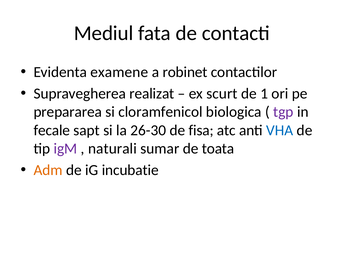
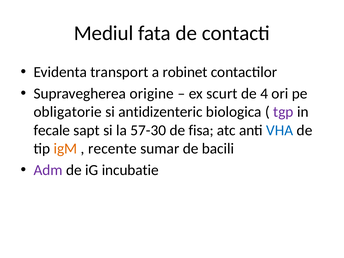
examene: examene -> transport (119, 72)
realizat: realizat -> origine (152, 94)
1: 1 -> 4 (264, 94)
prepararea: prepararea -> obligatorie (68, 112)
cloramfenicol: cloramfenicol -> antidizenteric (160, 112)
26-30: 26-30 -> 57-30 (148, 130)
igM colour: purple -> orange (65, 149)
naturali: naturali -> recente (112, 149)
toata: toata -> bacili (218, 149)
Adm colour: orange -> purple (48, 170)
